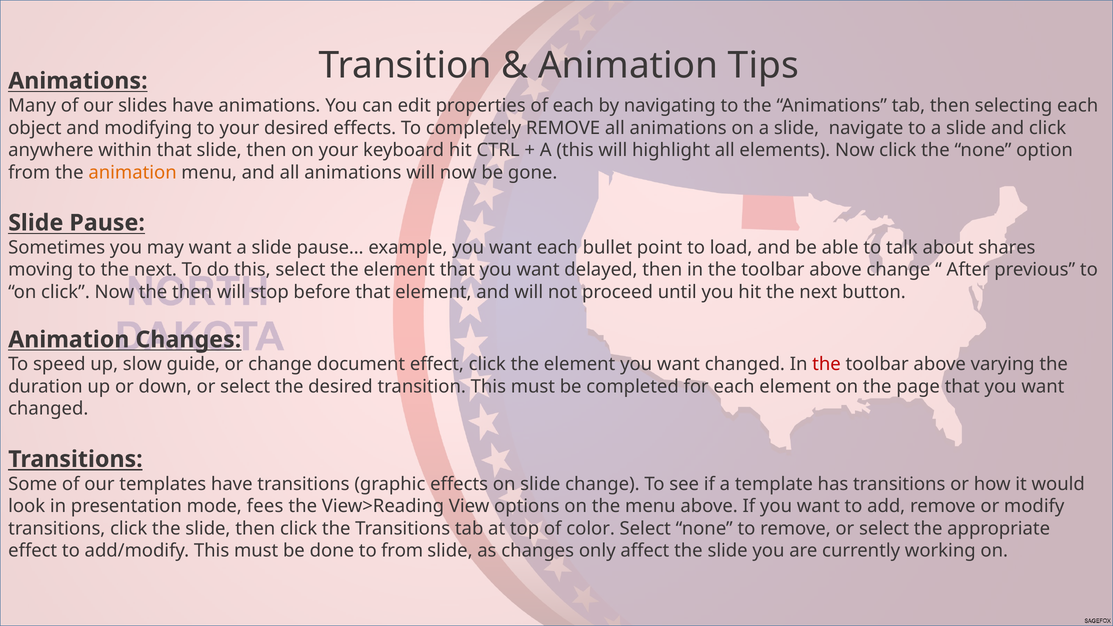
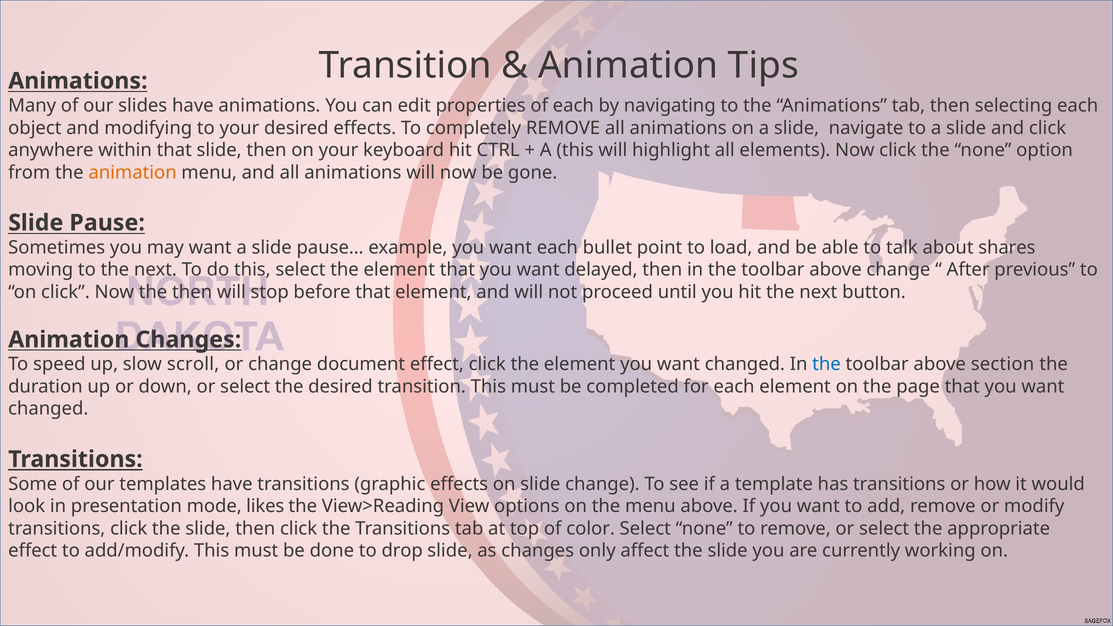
guide: guide -> scroll (193, 364)
the colour: red -> blue (826, 364)
varying: varying -> section (1003, 364)
fees: fees -> likes (265, 506)
to from: from -> drop (402, 551)
